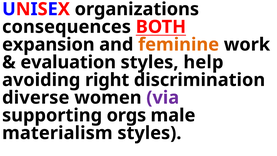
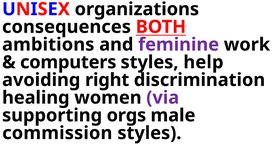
expansion: expansion -> ambitions (48, 45)
feminine colour: orange -> purple (179, 45)
evaluation: evaluation -> computers (68, 62)
diverse: diverse -> healing (36, 98)
materialism: materialism -> commission (57, 133)
